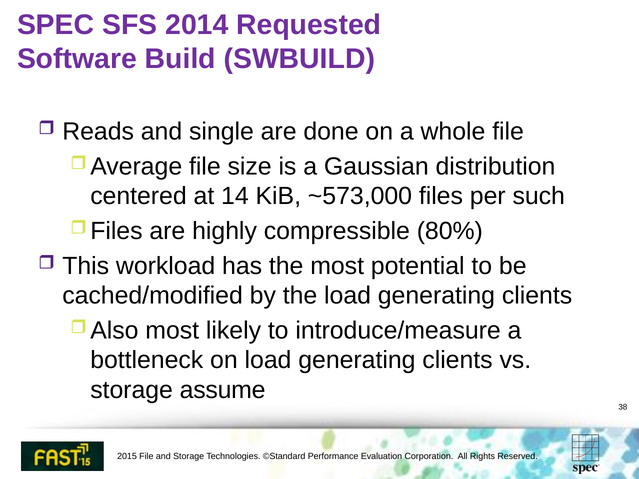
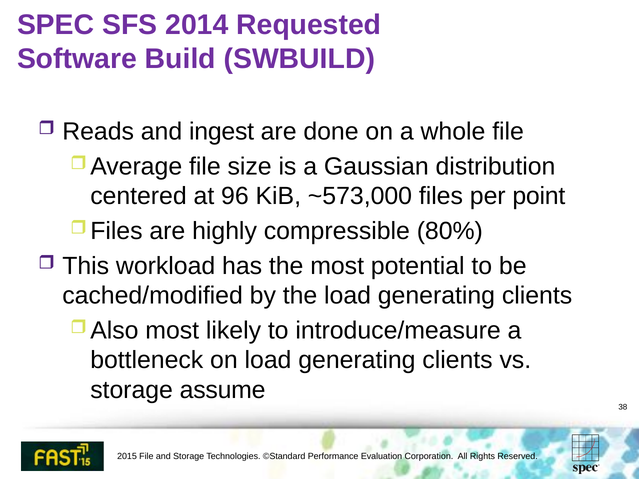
single: single -> ingest (222, 132)
14: 14 -> 96 (235, 196)
such: such -> point (539, 196)
